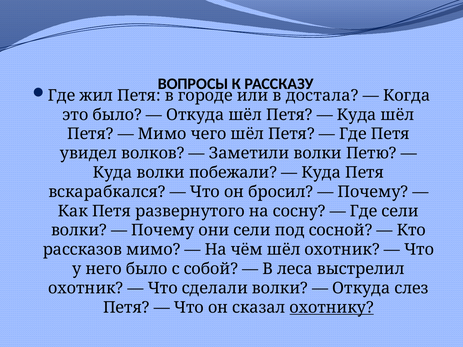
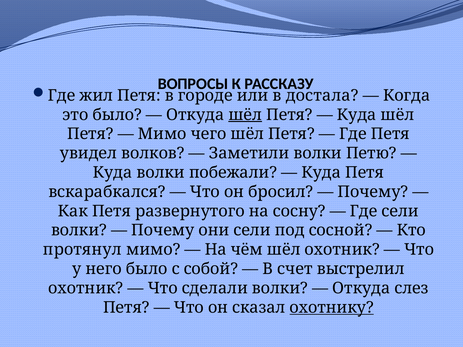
шёл underline: none -> present (245, 115)
рассказов: рассказов -> протянул (82, 250)
леса: леса -> счет (295, 269)
